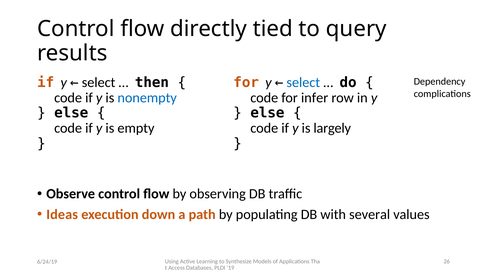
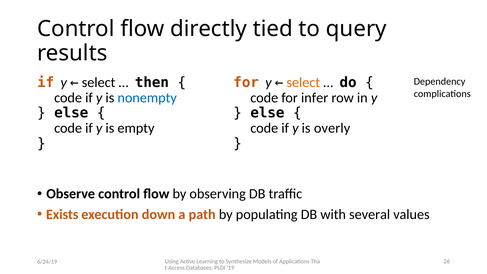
select colour: blue -> orange (303, 82)
largely: largely -> overly (332, 128)
Ideas: Ideas -> Exists (62, 214)
